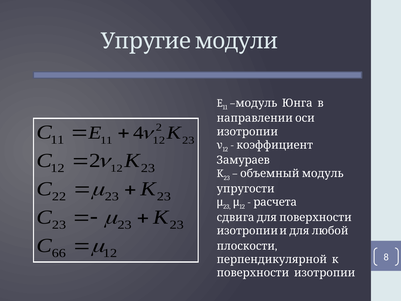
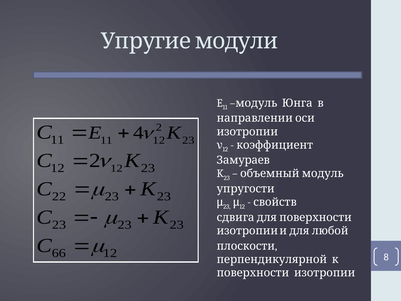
расчета: расчета -> свойств (275, 202)
